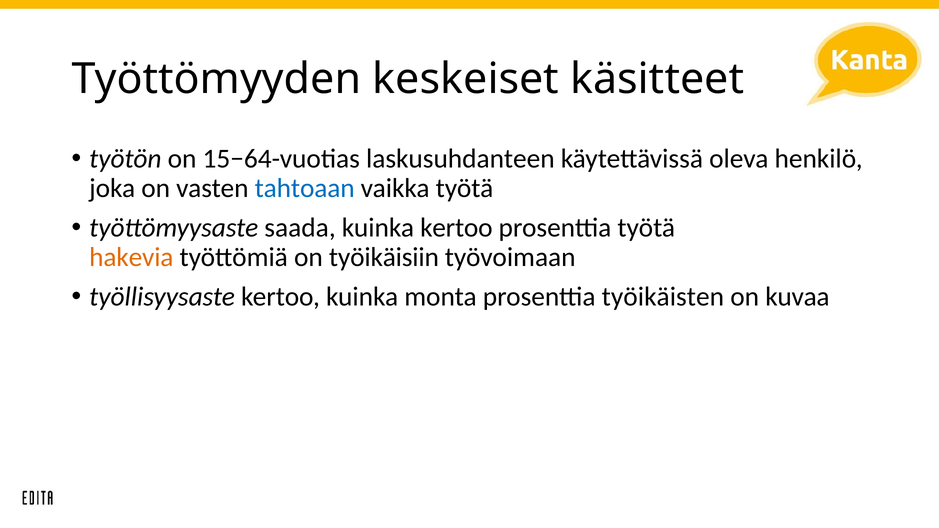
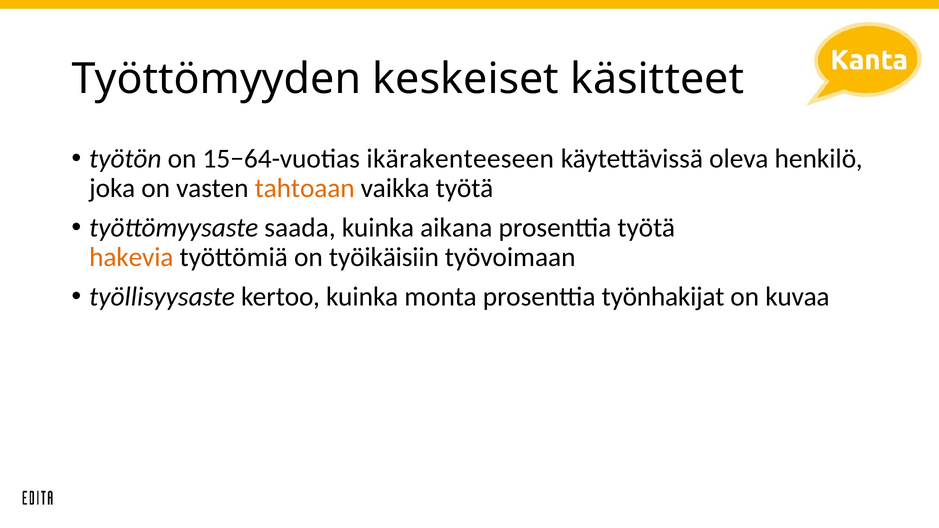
laskusuhdanteen: laskusuhdanteen -> ikärakenteeseen (460, 159)
tahtoaan colour: blue -> orange (305, 188)
kuinka kertoo: kertoo -> aikana (456, 228)
työikäisten: työikäisten -> työnhakijat (663, 297)
